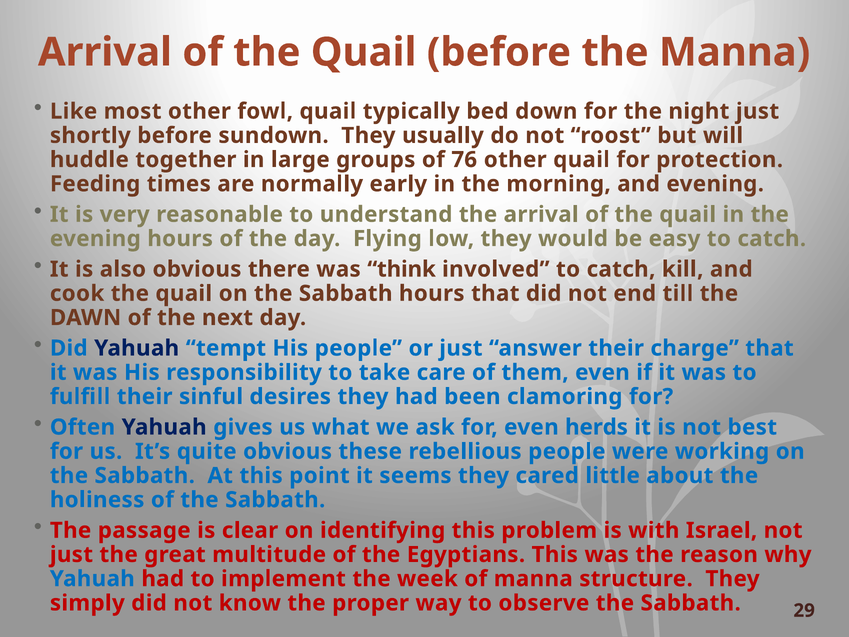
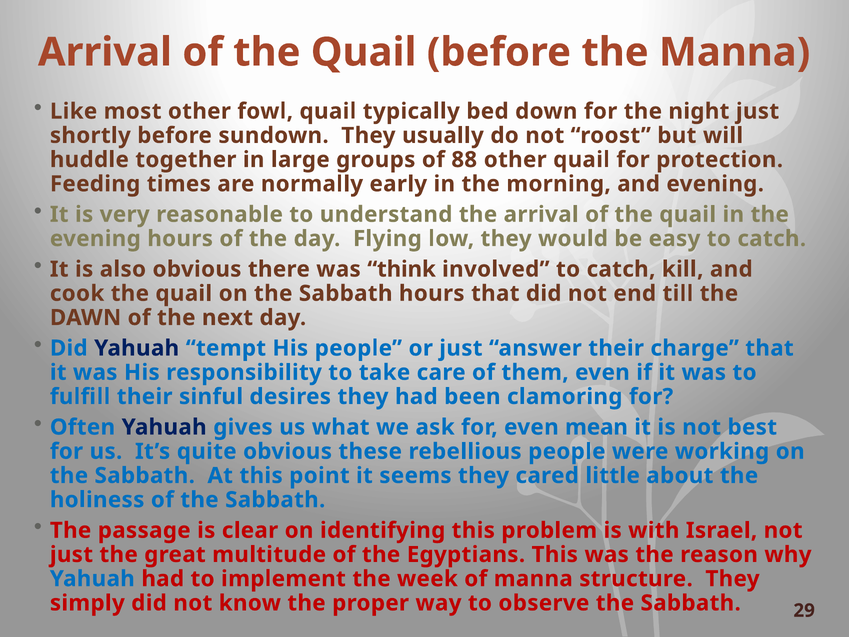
76: 76 -> 88 (464, 160)
herds: herds -> mean (596, 427)
